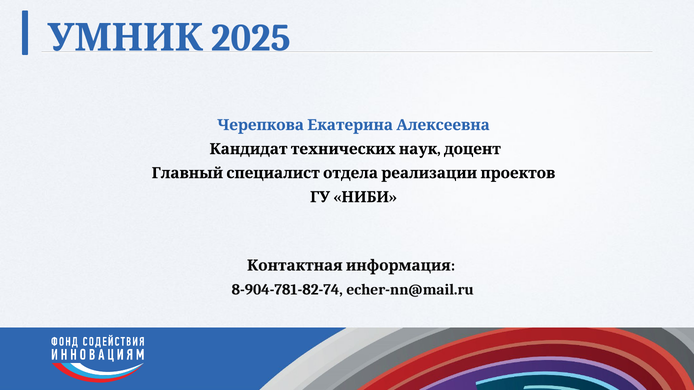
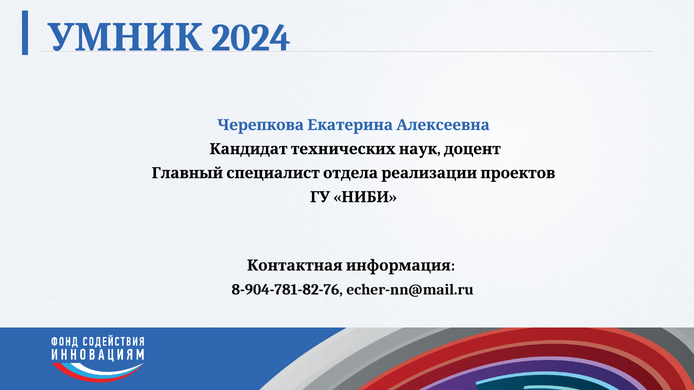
2025: 2025 -> 2024 (251, 38)
8-904-781-82-74: 8-904-781-82-74 -> 8-904-781-82-76 (287, 290)
